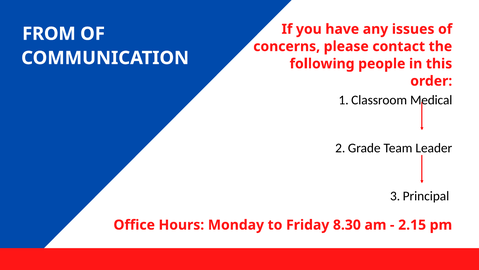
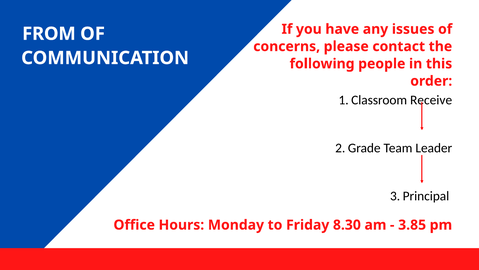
Medical: Medical -> Receive (431, 100)
2.15: 2.15 -> 3.85 (412, 225)
